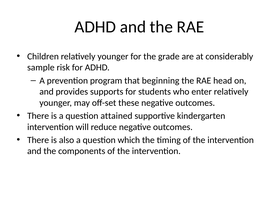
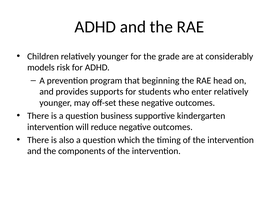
sample: sample -> models (41, 68)
attained: attained -> business (117, 116)
